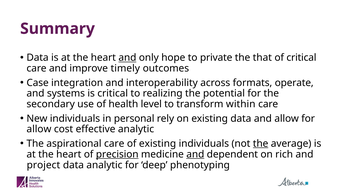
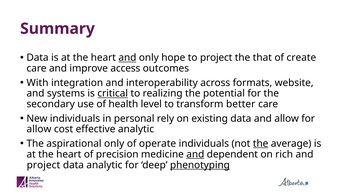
to private: private -> project (216, 58)
of critical: critical -> create (301, 58)
timely: timely -> access (125, 69)
Case: Case -> With (38, 83)
operate: operate -> website (294, 83)
critical underline: none -> present (113, 94)
within: within -> better (241, 104)
aspirational care: care -> only (114, 144)
of existing: existing -> operate (158, 144)
precision underline: present -> none (117, 155)
phenotyping underline: none -> present (200, 165)
